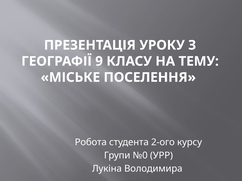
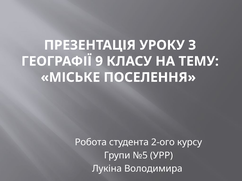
№0: №0 -> №5 (140, 156)
